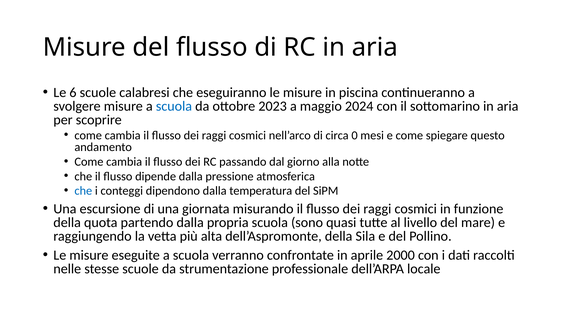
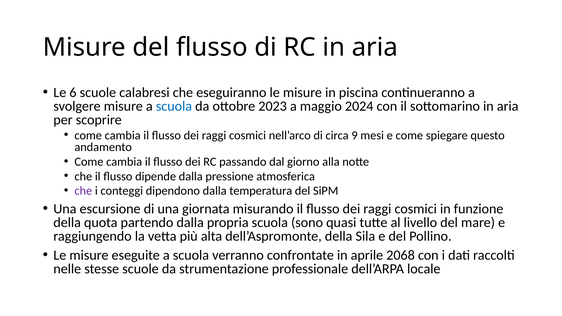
0: 0 -> 9 (355, 135)
che colour: blue -> purple (83, 191)
2000: 2000 -> 2068 (401, 255)
